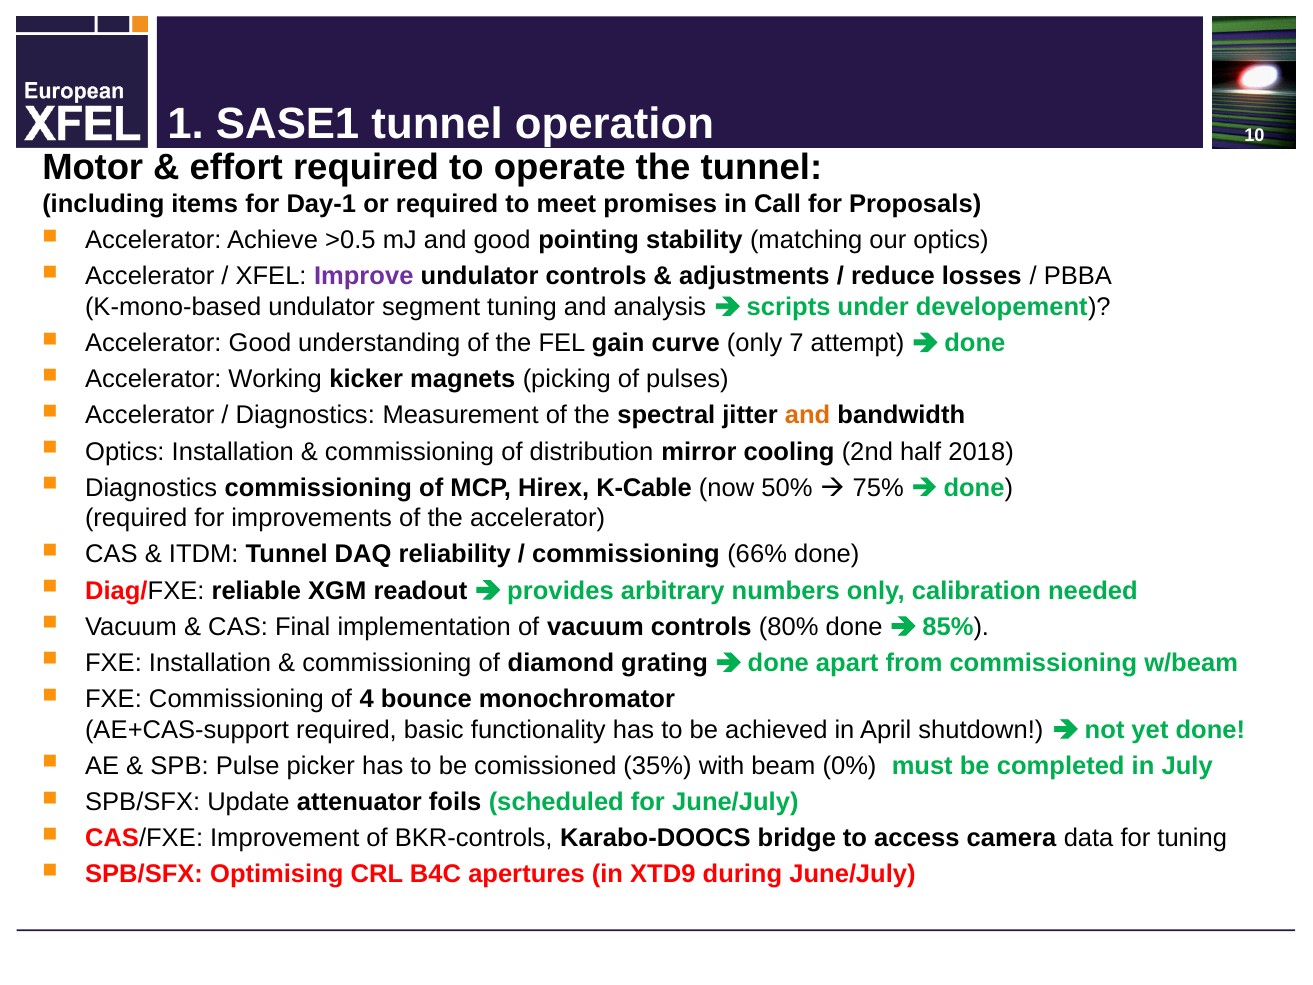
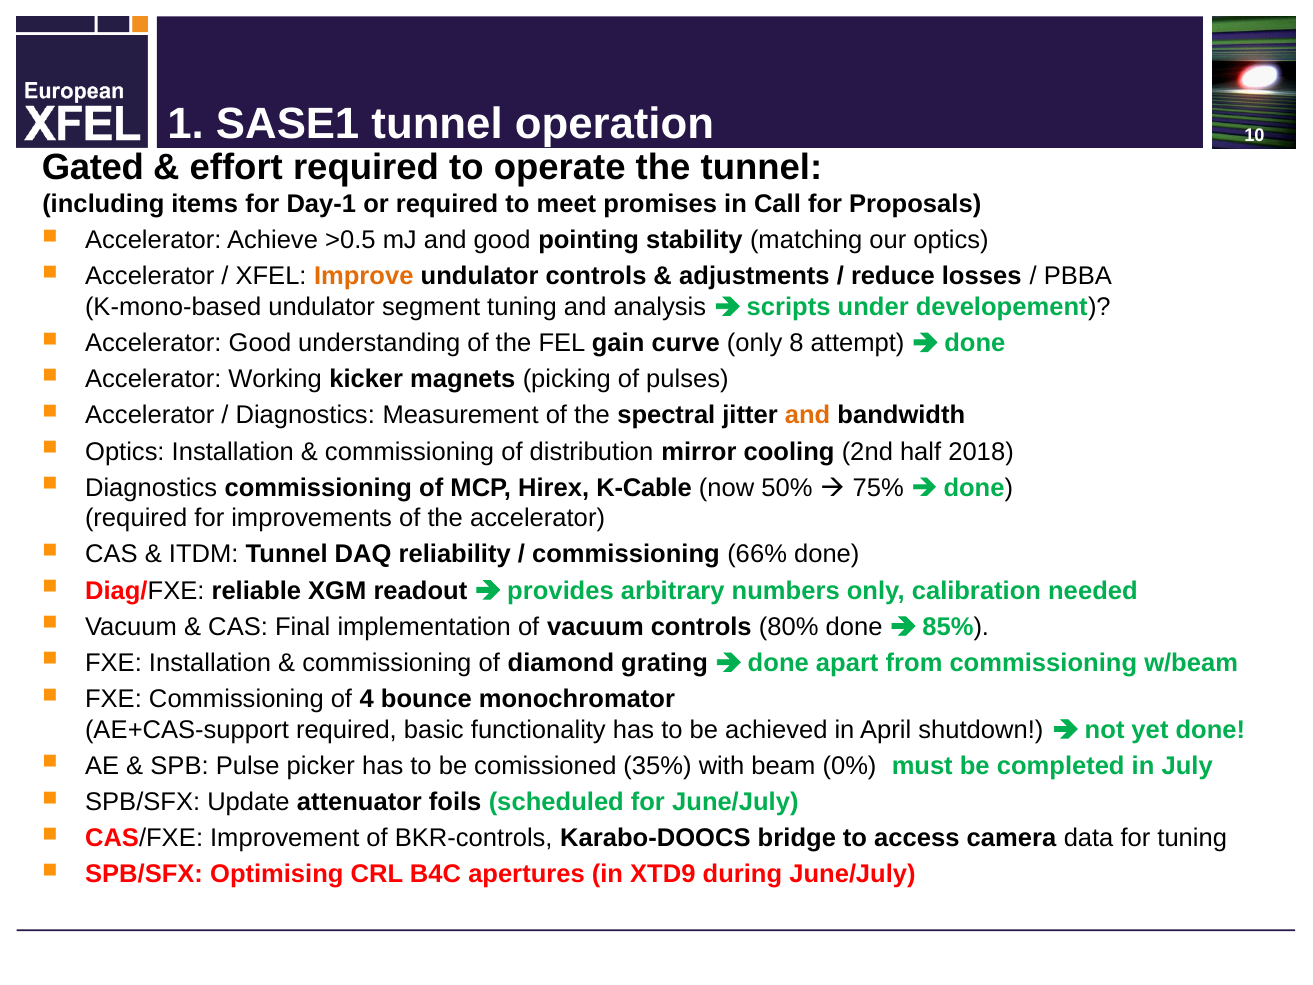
Motor: Motor -> Gated (93, 168)
Improve colour: purple -> orange (364, 276)
7: 7 -> 8 (797, 343)
